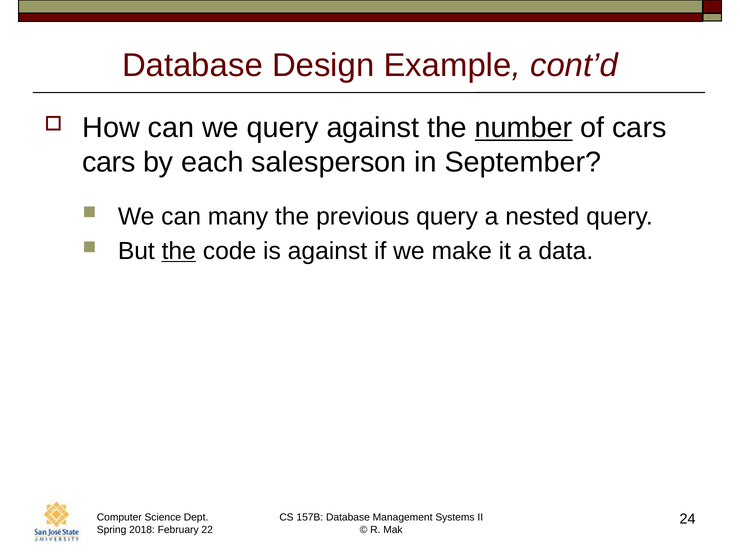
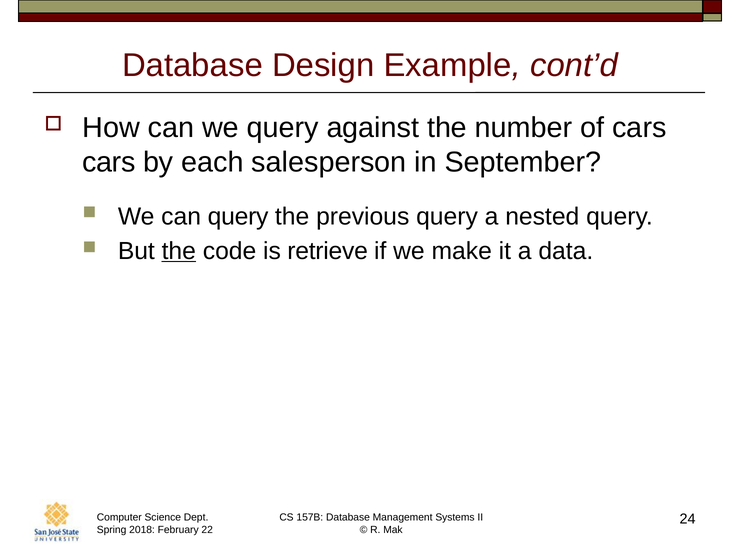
number underline: present -> none (524, 128)
can many: many -> query (238, 216)
is against: against -> retrieve (328, 251)
